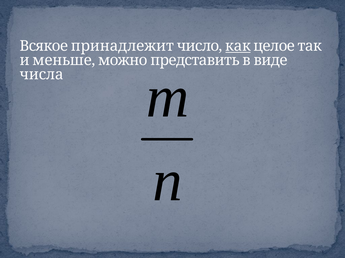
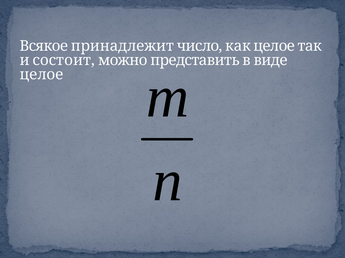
как underline: present -> none (238, 46)
меньше: меньше -> состоит (64, 60)
числа: числа -> целое (41, 75)
